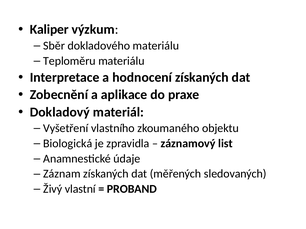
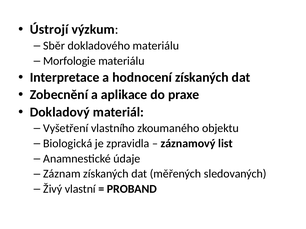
Kaliper: Kaliper -> Ústrojí (49, 30)
Teploměru: Teploměru -> Morfologie (69, 61)
